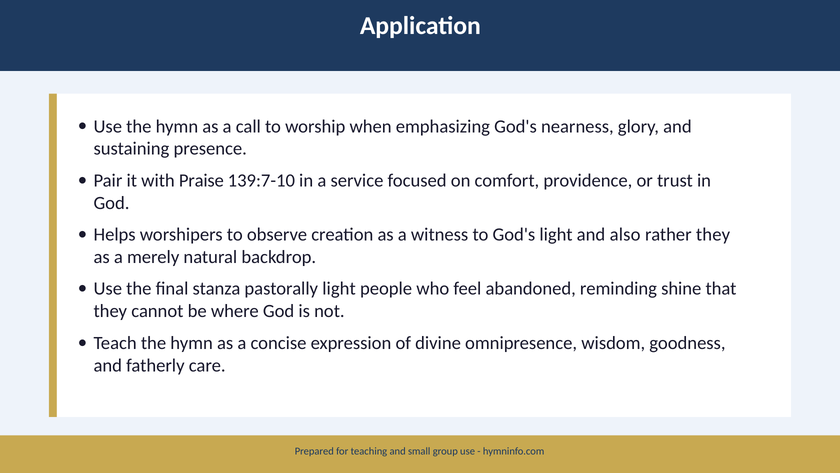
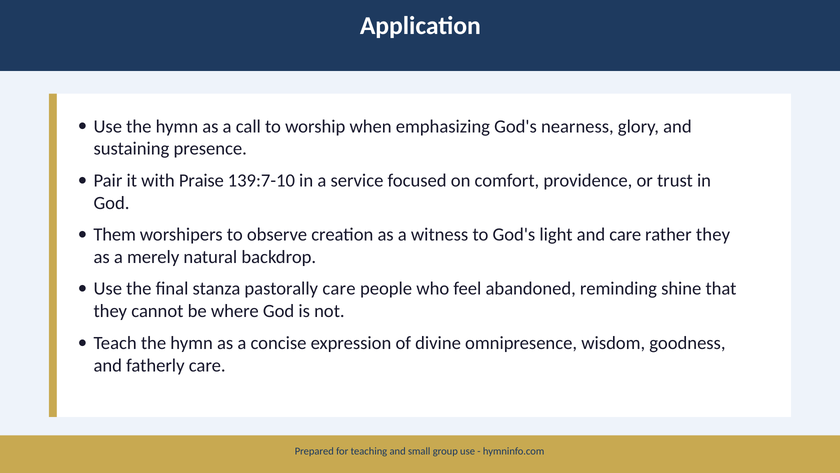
Helps: Helps -> Them (115, 234)
and also: also -> care (625, 234)
pastorally light: light -> care (339, 289)
